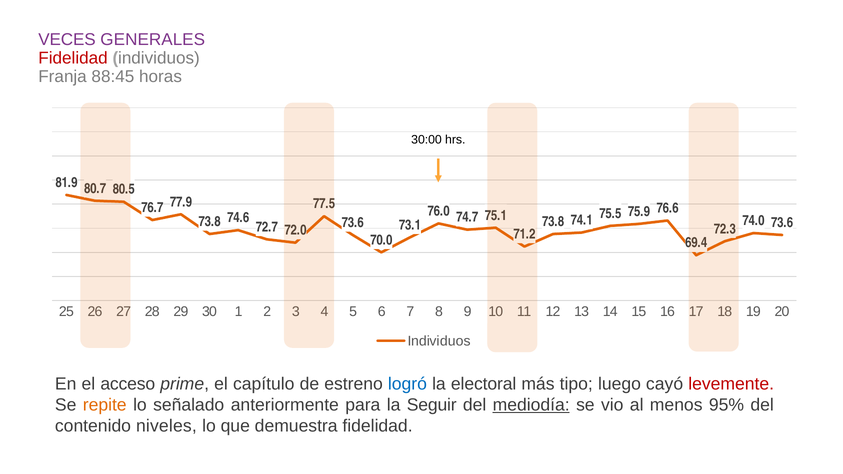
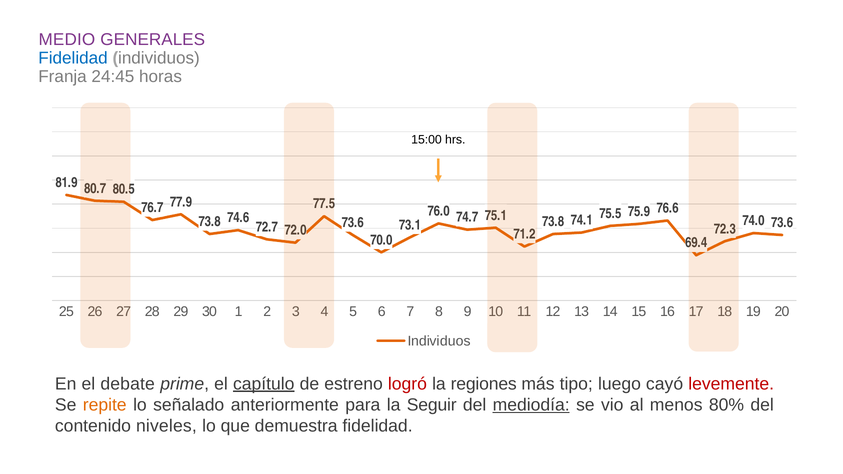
VECES: VECES -> MEDIO (67, 40)
Fidelidad colour: red -> blue (73, 58)
88:45: 88:45 -> 24:45 (113, 77)
30:00: 30:00 -> 15:00 (427, 140)
acceso: acceso -> debate (128, 384)
capítulo underline: none -> present (264, 384)
logró colour: blue -> red (407, 384)
electoral: electoral -> regiones (484, 384)
95%: 95% -> 80% (726, 405)
